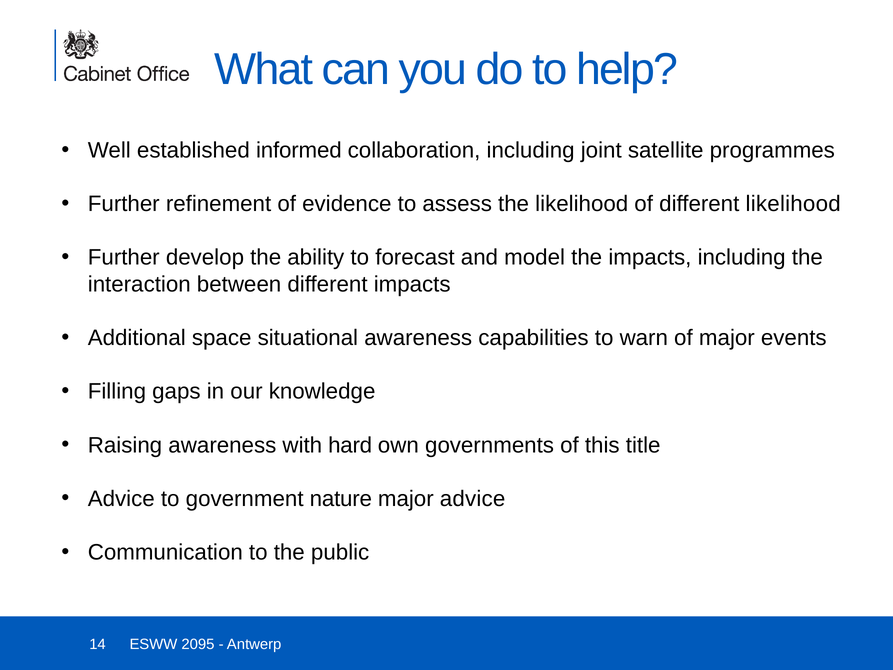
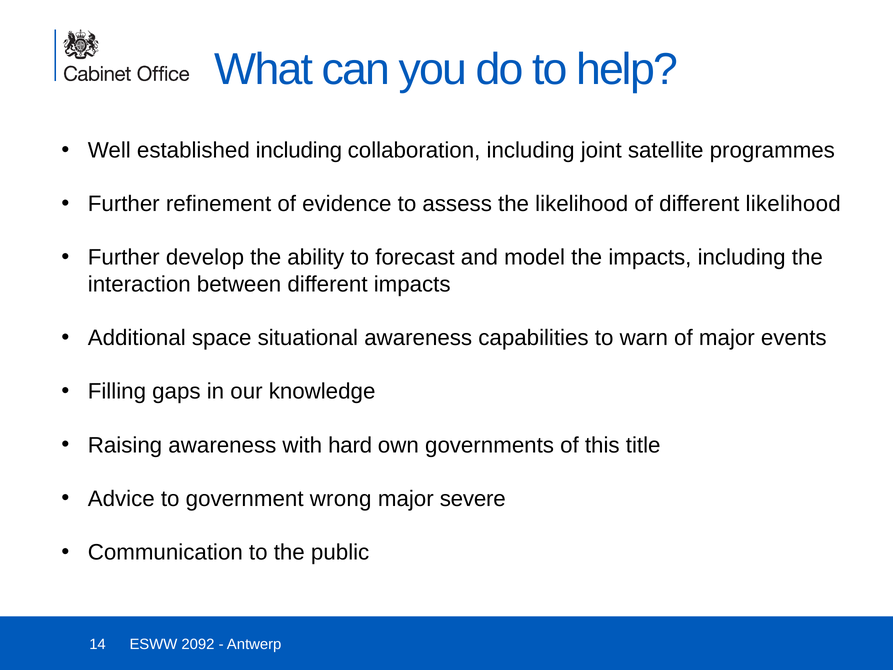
established informed: informed -> including (299, 150)
nature: nature -> wrong (341, 499)
major advice: advice -> severe (473, 499)
2095: 2095 -> 2092 (198, 644)
